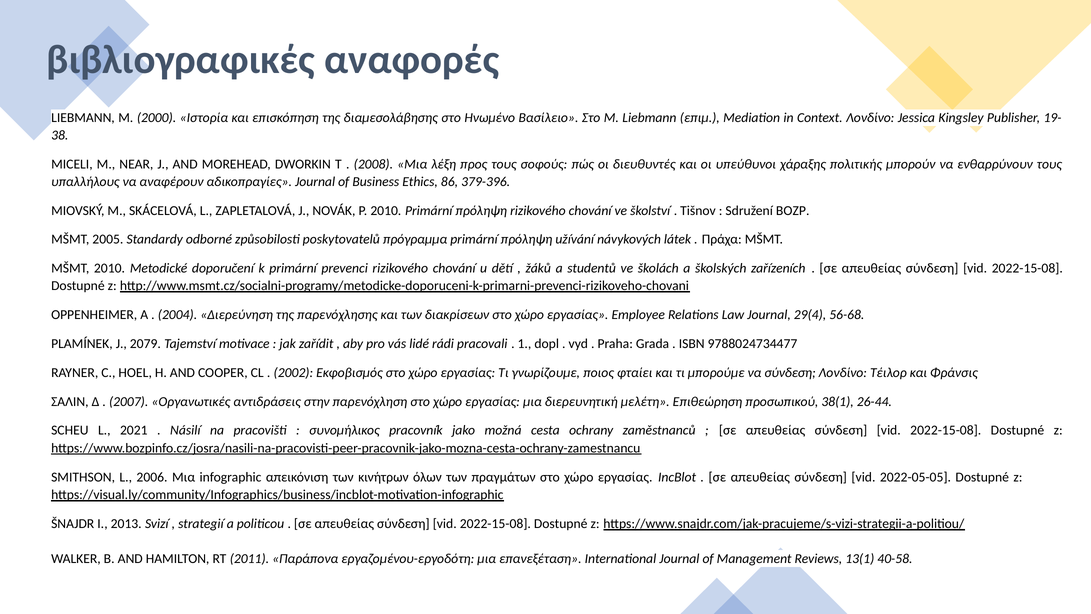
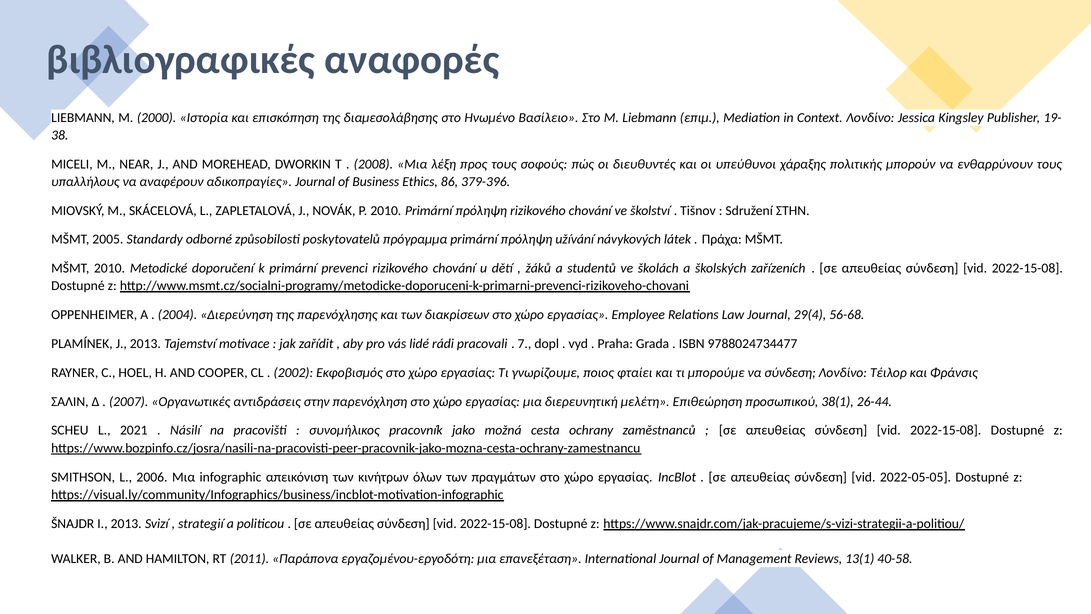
Sdružení BOZP: BOZP -> ΣΤΗΝ (793, 210)
J 2079: 2079 -> 2013 (145, 344)
1: 1 -> 7 (524, 344)
